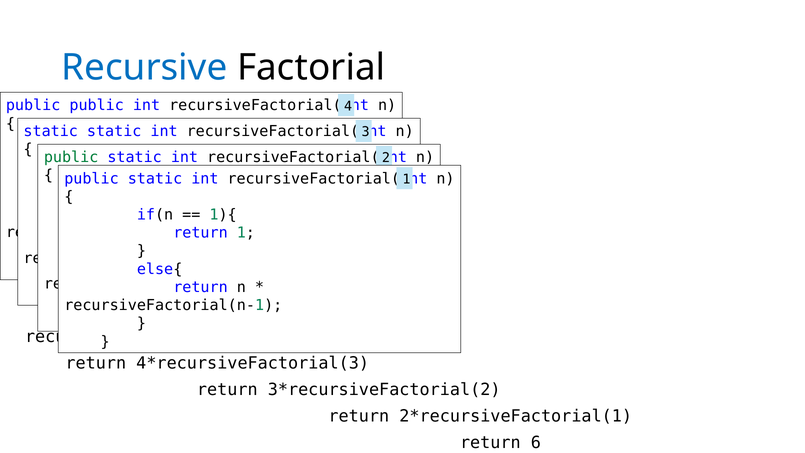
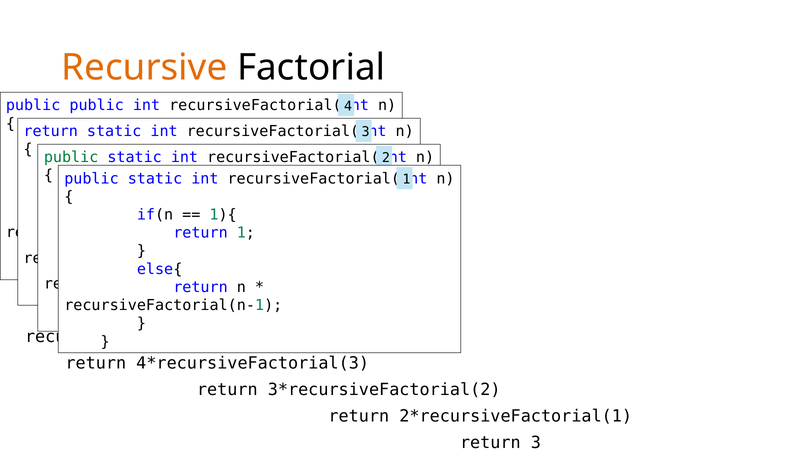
Recursive colour: blue -> orange (144, 68)
static: static -> return (51, 131)
return 6: 6 -> 3 (536, 442)
